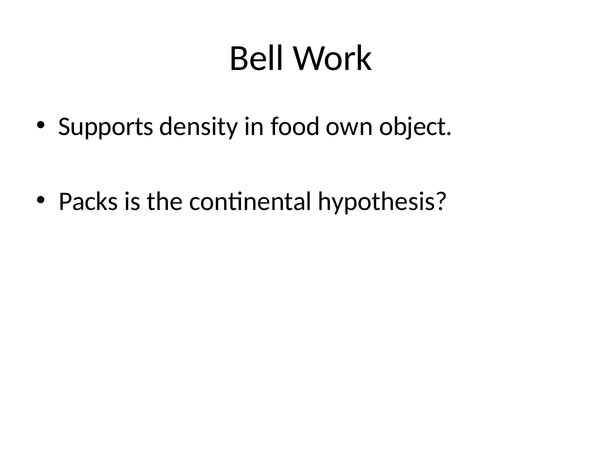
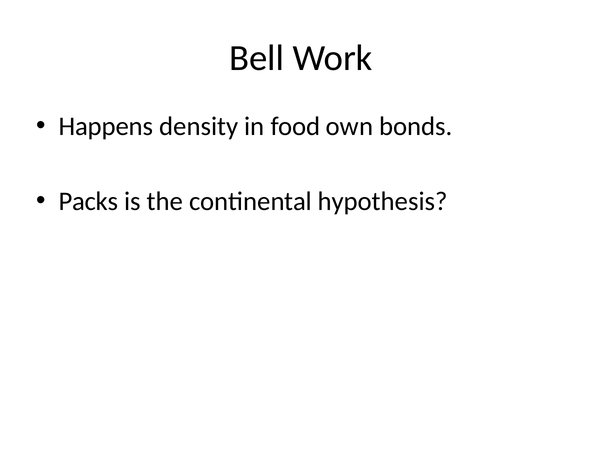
Supports: Supports -> Happens (106, 126)
object: object -> bonds (416, 126)
